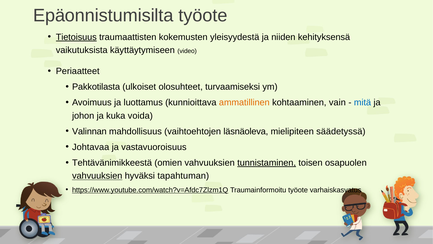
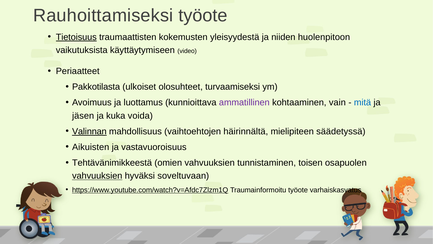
Epäonnistumisilta: Epäonnistumisilta -> Rauhoittamiseksi (103, 16)
kehityksensä: kehityksensä -> huolenpitoon (324, 37)
ammatillinen colour: orange -> purple (244, 102)
johon: johon -> jäsen (83, 115)
Valinnan underline: none -> present (89, 131)
läsnäoleva: läsnäoleva -> häirinnältä (246, 131)
Johtavaa: Johtavaa -> Aikuisten (91, 147)
tunnistaminen underline: present -> none (267, 163)
tapahtuman: tapahtuman -> soveltuvaan (183, 176)
